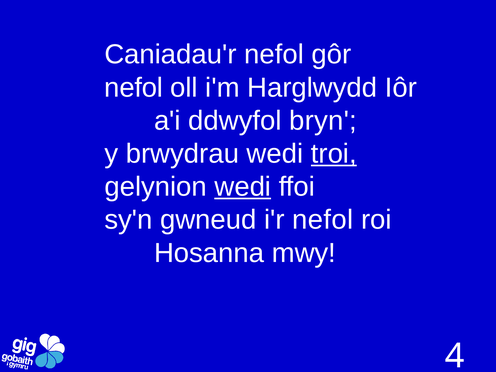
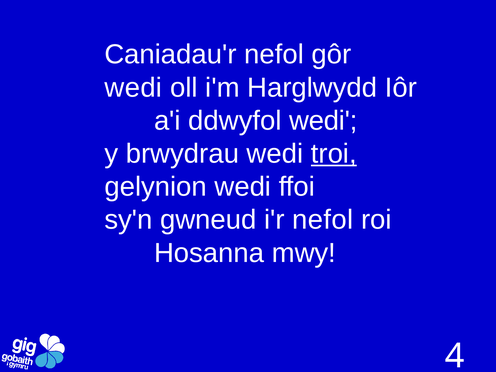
nefol: nefol -> wedi (133, 88)
ddwyfol bryn: bryn -> wedi (323, 121)
wedi underline: present -> none (243, 187)
